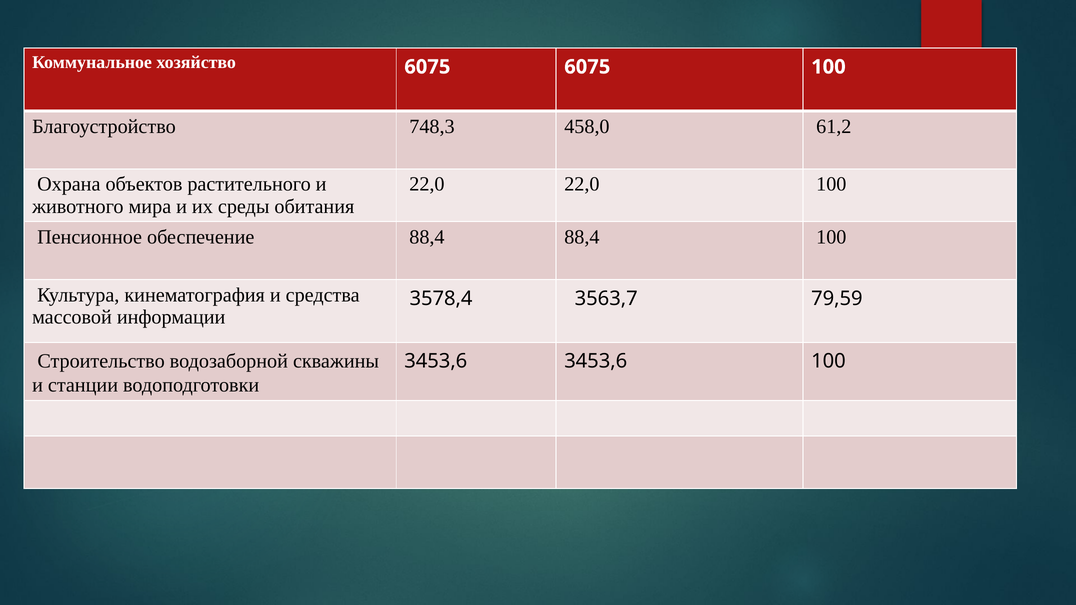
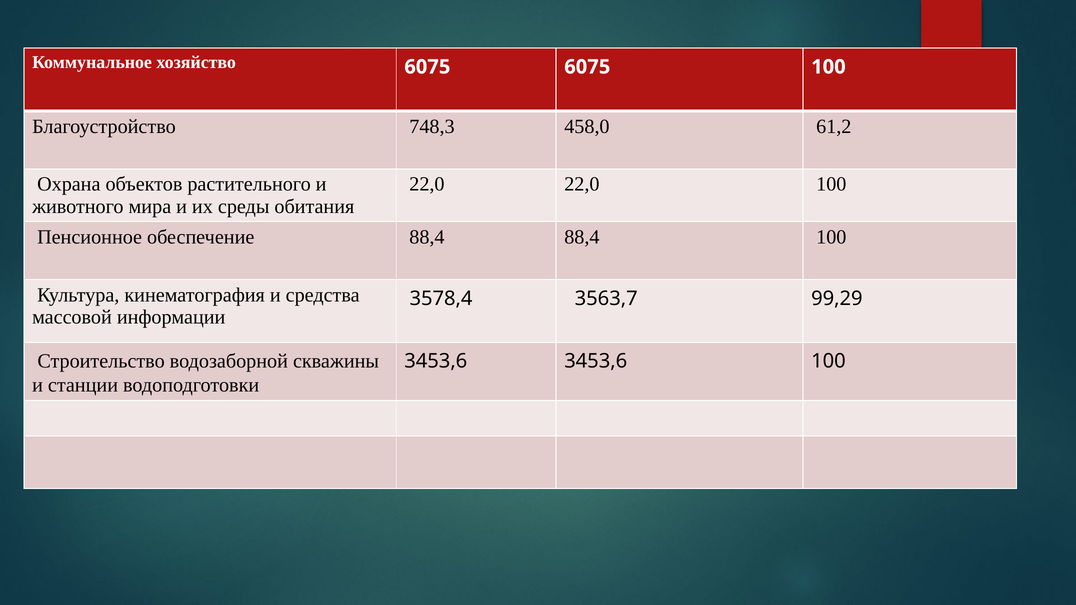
79,59: 79,59 -> 99,29 (837, 298)
